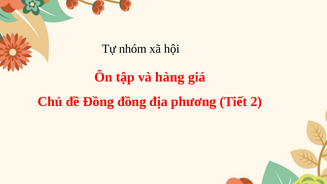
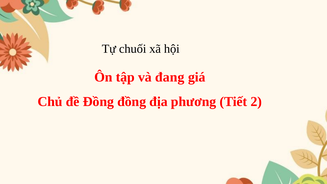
nhóm: nhóm -> chuối (133, 49)
hàng: hàng -> đang (170, 77)
